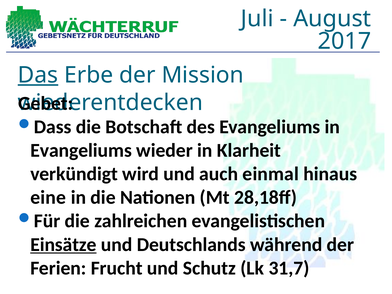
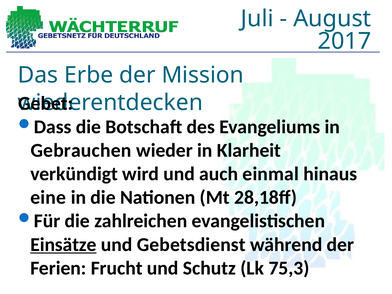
Das underline: present -> none (38, 75)
Evangeliums: Evangeliums -> Gebrauchen (81, 150)
Deutschlands: Deutschlands -> Gebetsdienst (191, 245)
31,7: 31,7 -> 75,3 (289, 268)
